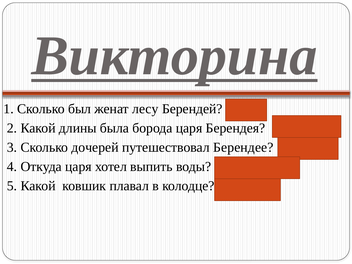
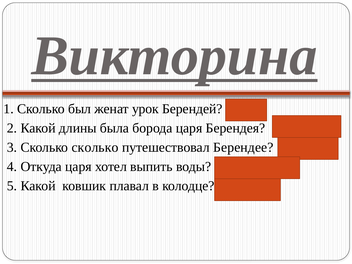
лесу: лесу -> урок (145, 109)
Сколько дочерей: дочерей -> сколько (95, 147)
